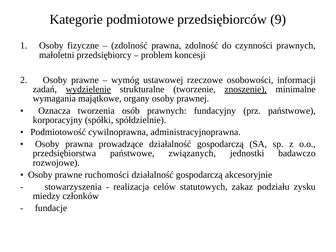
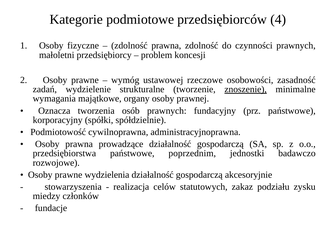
9: 9 -> 4 (278, 19)
informacji: informacji -> zasadność (296, 80)
wydzielenie underline: present -> none (88, 89)
związanych: związanych -> poprzednim (192, 153)
ruchomości: ruchomości -> wydzielenia (107, 175)
